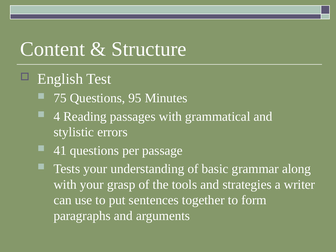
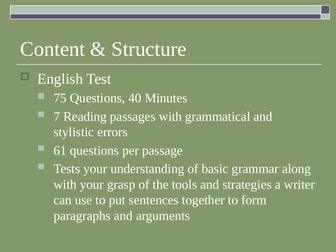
95: 95 -> 40 (135, 98)
4: 4 -> 7 (57, 116)
41: 41 -> 61 (60, 150)
